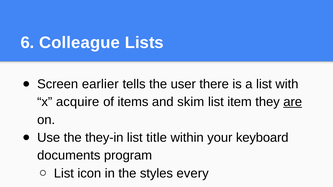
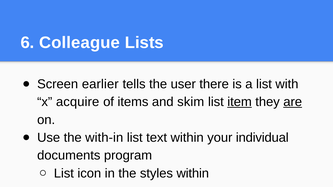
item underline: none -> present (240, 102)
they-in: they-in -> with-in (104, 138)
title: title -> text (157, 138)
keyboard: keyboard -> individual (262, 138)
styles every: every -> within (193, 174)
